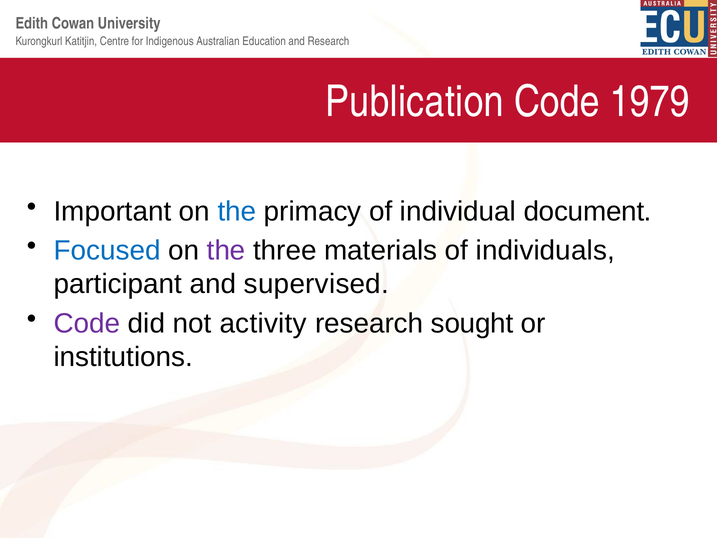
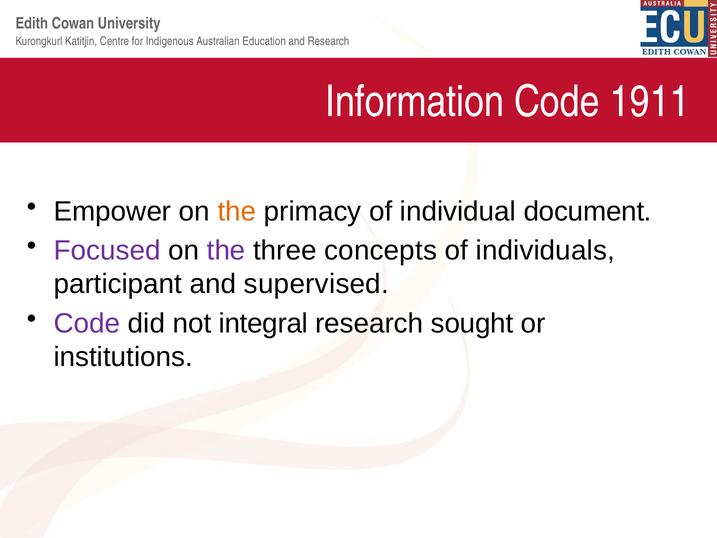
Publication: Publication -> Information (415, 102)
1979: 1979 -> 1911 (650, 102)
Important: Important -> Empower (113, 212)
the colour: blue -> orange (237, 212)
Focused colour: blue -> purple (107, 251)
materials: materials -> concepts (381, 251)
activity: activity -> integral (263, 323)
